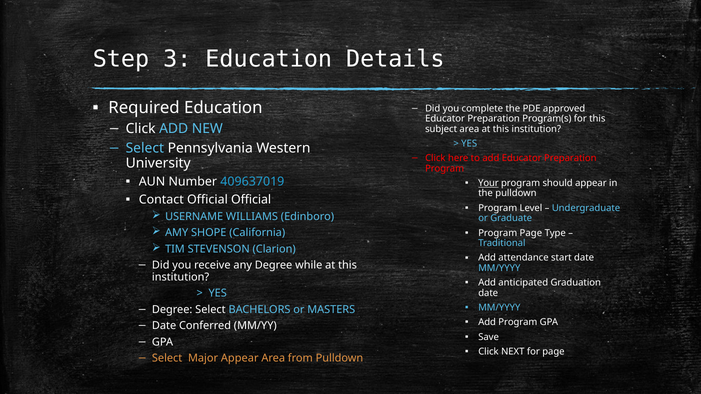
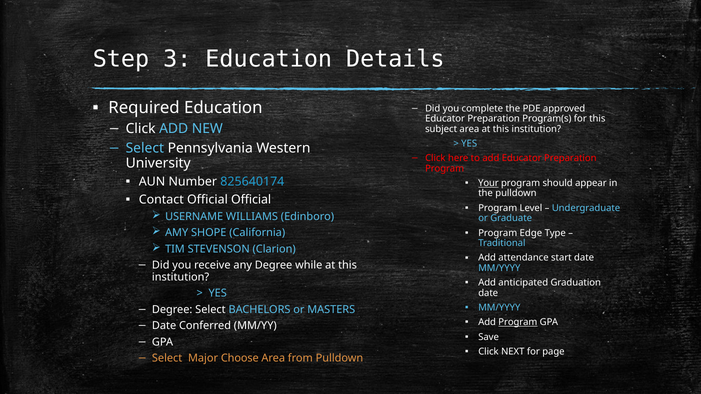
409637019: 409637019 -> 825640174 (252, 182)
Program Page: Page -> Edge (531, 233)
Program underline: none -> present (518, 323)
Major Appear: Appear -> Choose (240, 358)
